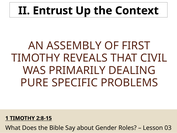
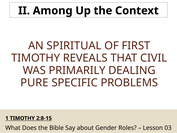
Entrust: Entrust -> Among (53, 11)
ASSEMBLY: ASSEMBLY -> SPIRITUAL (74, 46)
